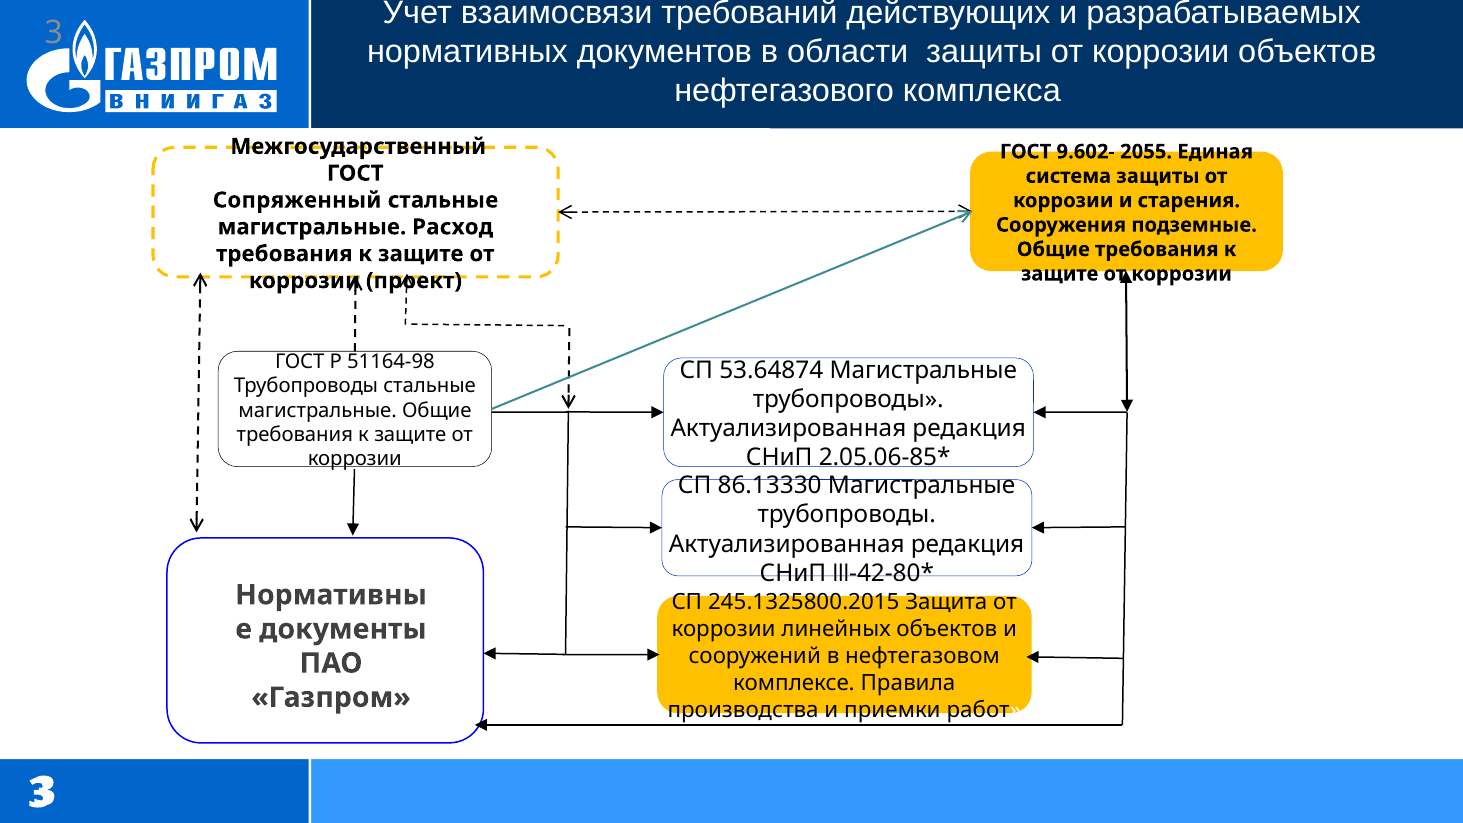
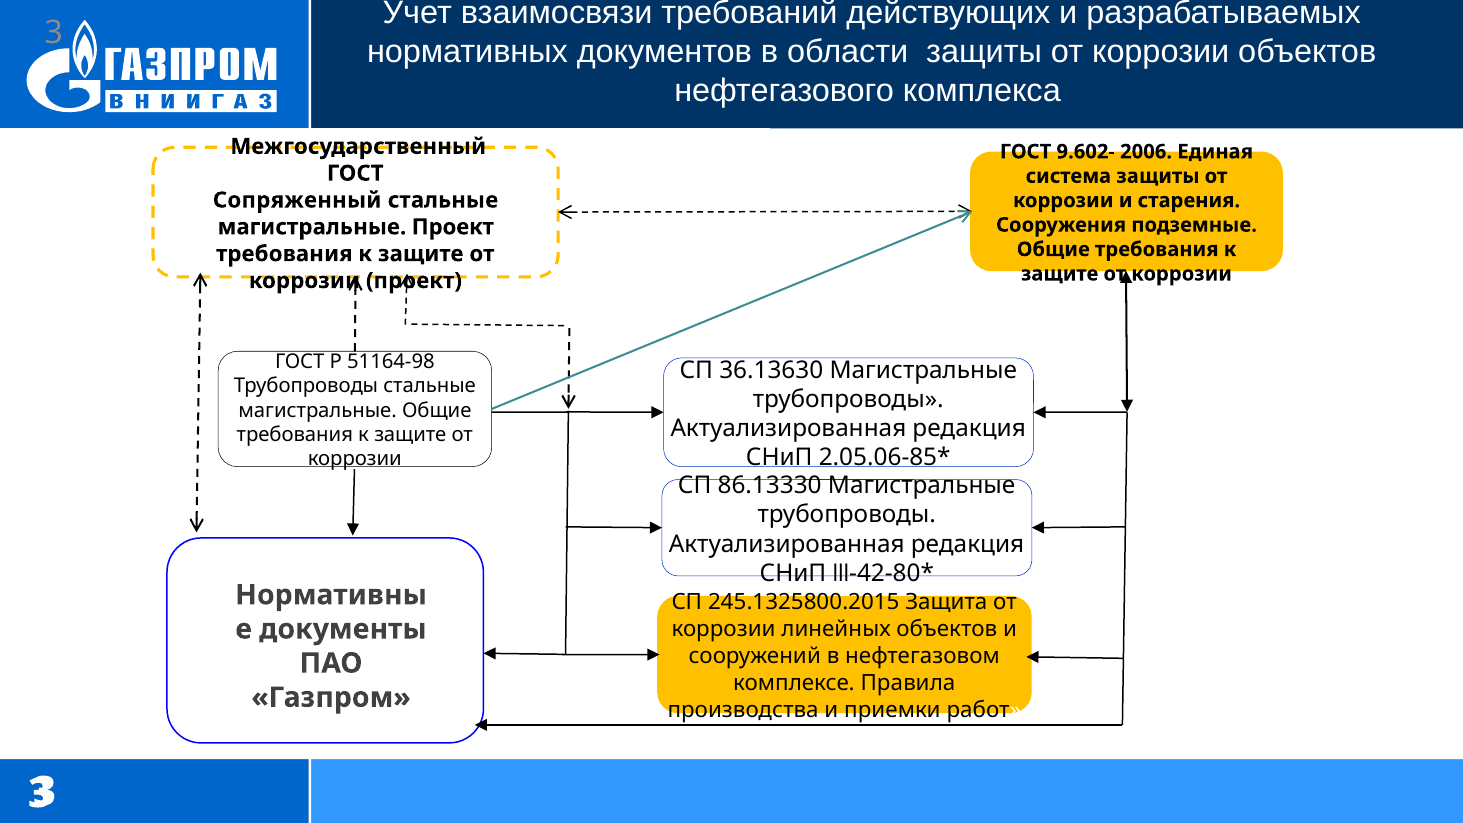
2055: 2055 -> 2006 (1146, 152)
магистральные Расход: Расход -> Проект (453, 227)
53.64874: 53.64874 -> 36.13630 (771, 370)
